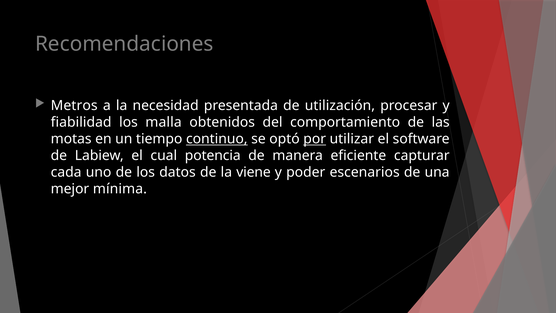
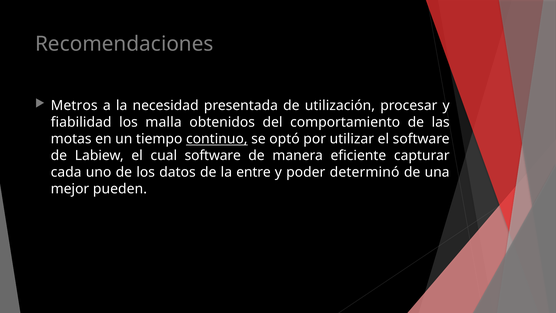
por underline: present -> none (315, 139)
cual potencia: potencia -> software (213, 156)
viene: viene -> entre (254, 172)
escenarios: escenarios -> determinó (365, 172)
mínima: mínima -> pueden (120, 189)
